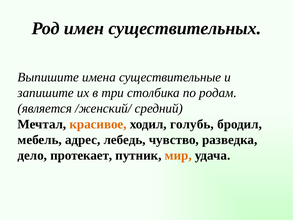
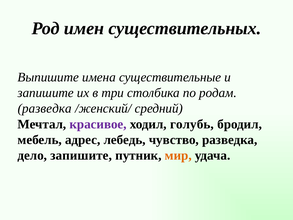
является: является -> разведка (45, 108)
красивое colour: orange -> purple (98, 124)
дело протекает: протекает -> запишите (81, 155)
